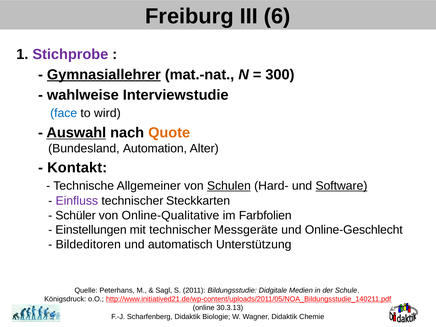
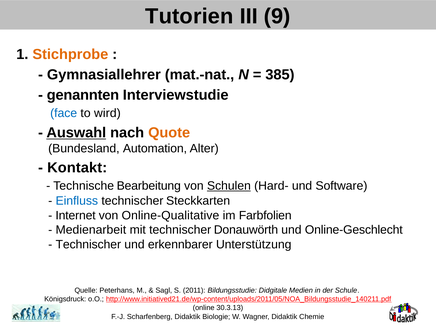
Freiburg: Freiburg -> Tutorien (189, 16)
6: 6 -> 9 (277, 16)
Stichprobe colour: purple -> orange (70, 54)
Gymnasiallehrer underline: present -> none (104, 75)
300: 300 -> 385 (280, 75)
wahlweise: wahlweise -> genannten (83, 95)
Allgemeiner: Allgemeiner -> Bearbeitung (149, 186)
Software underline: present -> none (341, 186)
Einfluss colour: purple -> blue (77, 201)
Schüler: Schüler -> Internet (76, 215)
Einstellungen: Einstellungen -> Medienarbeit (91, 230)
Messgeräte: Messgeräte -> Donauwörth (246, 230)
Bildeditoren: Bildeditoren -> Technischer (88, 245)
automatisch: automatisch -> erkennbarer (180, 245)
